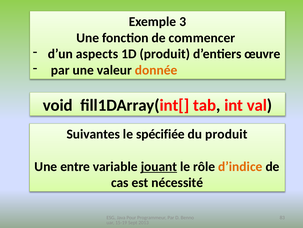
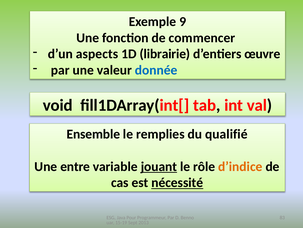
3: 3 -> 9 (183, 22)
1D produit: produit -> librairie (165, 54)
donnée colour: orange -> blue (156, 70)
Suivantes: Suivantes -> Ensemble (93, 134)
spécifiée: spécifiée -> remplies (160, 134)
du produit: produit -> qualifié (226, 134)
nécessité underline: none -> present (177, 182)
